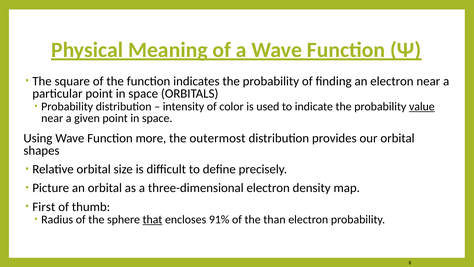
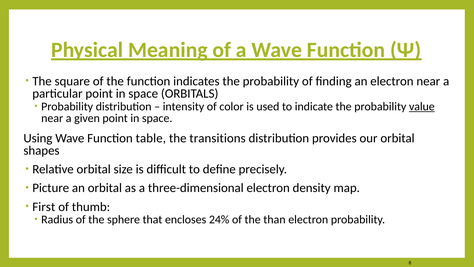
more: more -> table (151, 138)
outermost: outermost -> transitions (218, 138)
that underline: present -> none (152, 219)
91%: 91% -> 24% (219, 219)
